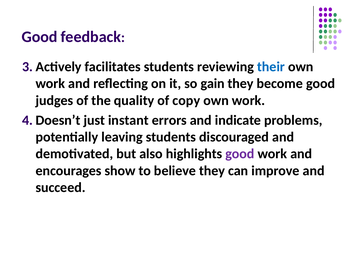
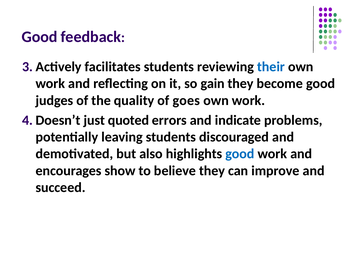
copy: copy -> goes (186, 100)
instant: instant -> quoted (128, 120)
good colour: purple -> blue (240, 154)
